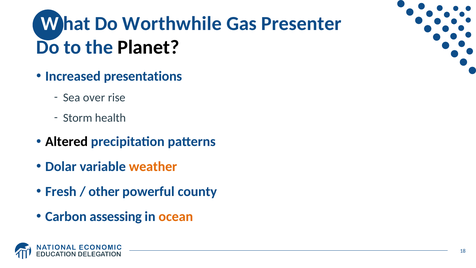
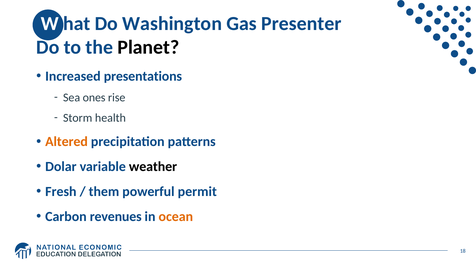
Worthwhile: Worthwhile -> Washington (172, 23)
over: over -> ones (94, 97)
Altered colour: black -> orange (67, 142)
weather colour: orange -> black (153, 166)
other: other -> them (104, 191)
county: county -> permit (197, 191)
assessing: assessing -> revenues (116, 216)
